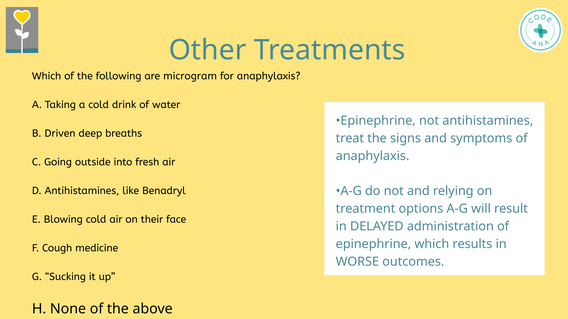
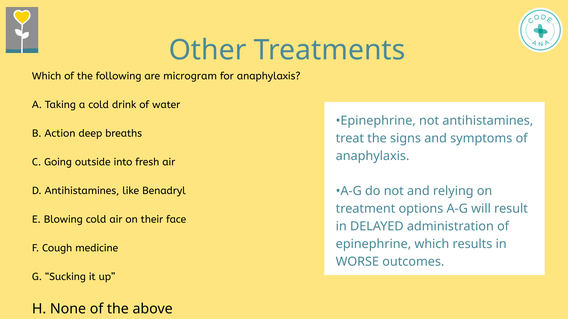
Driven: Driven -> Action (60, 134)
